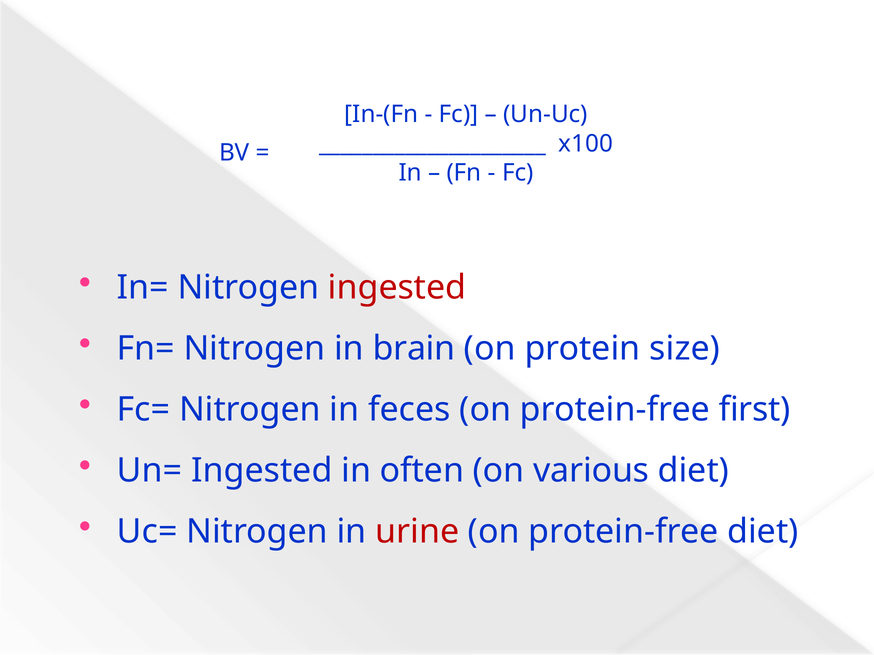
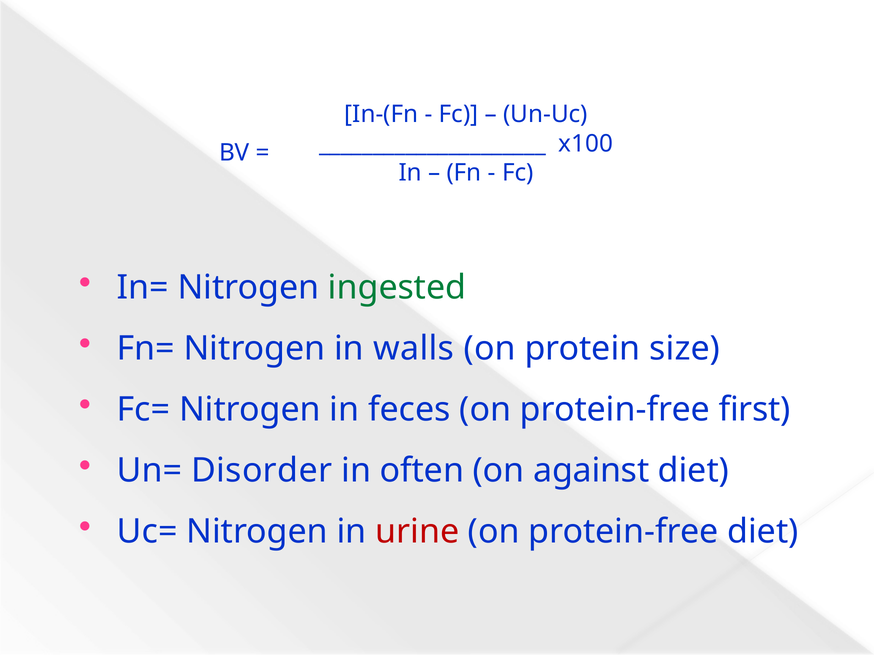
ingested colour: red -> green (397, 288)
brain: brain -> walls (414, 349)
Un= Ingested: Ingested -> Disorder (262, 471)
various: various -> against (591, 471)
